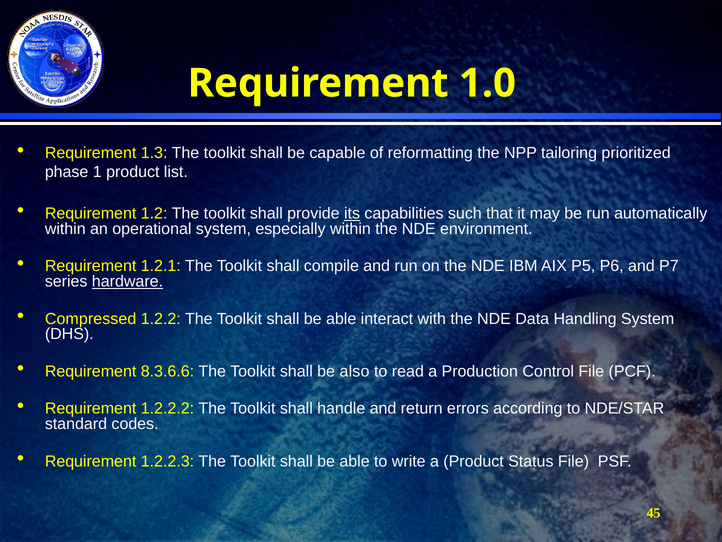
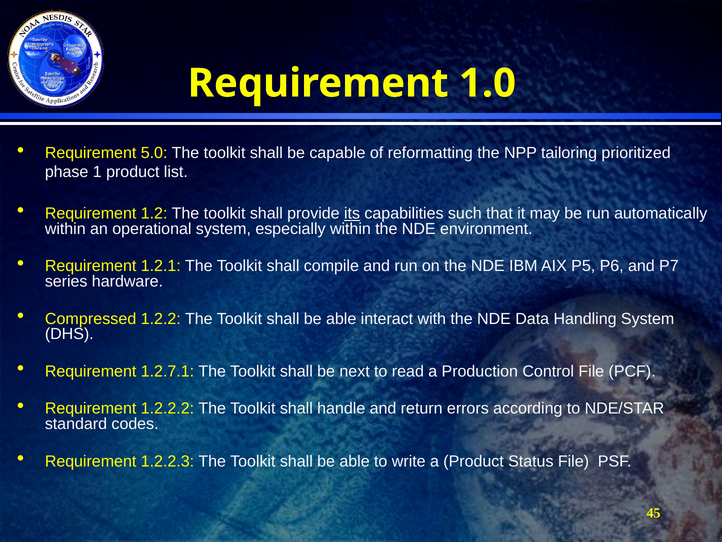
1.3: 1.3 -> 5.0 (154, 153)
hardware underline: present -> none (127, 281)
8.3.6.6: 8.3.6.6 -> 1.2.7.1 (167, 371)
also: also -> next (355, 371)
